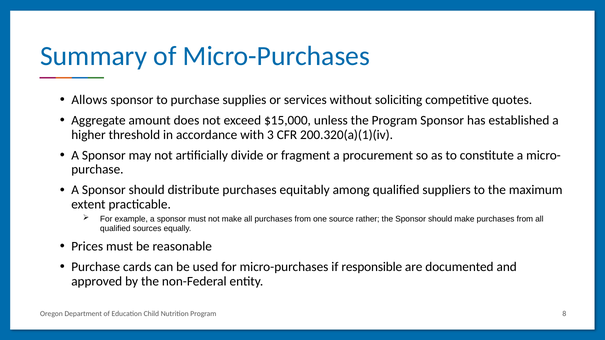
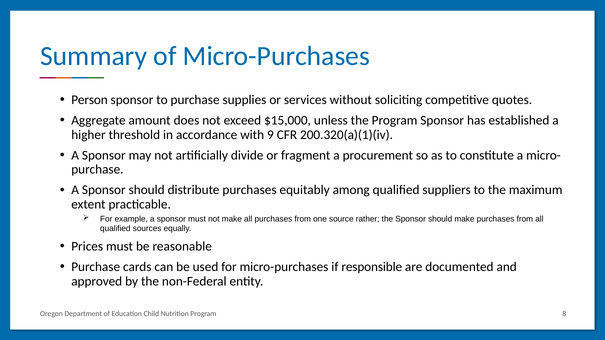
Allows: Allows -> Person (90, 100)
3: 3 -> 9 (270, 135)
